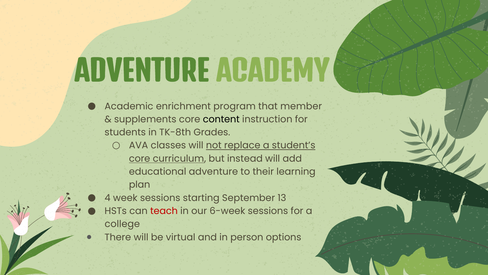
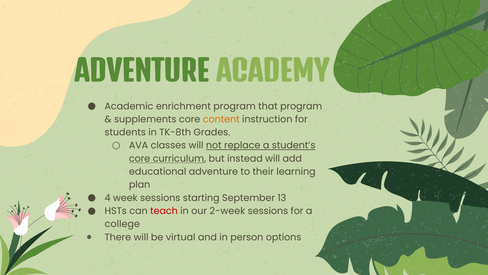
that member: member -> program (301, 106)
content colour: black -> orange (221, 119)
6-week: 6-week -> 2-week (227, 211)
